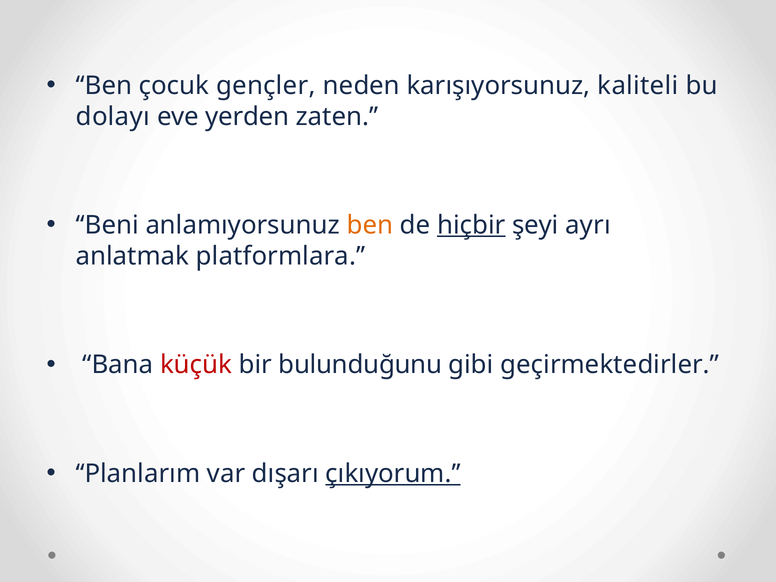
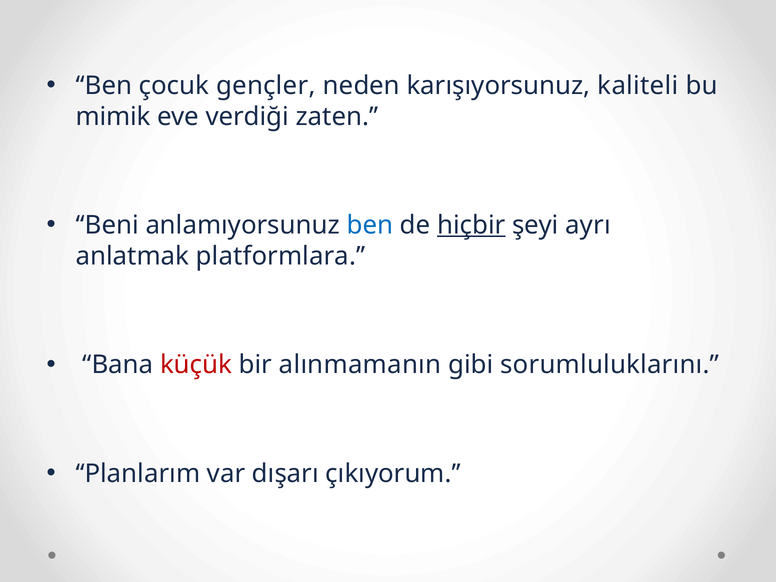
dolayı: dolayı -> mimik (113, 117)
yerden: yerden -> verdiği (247, 117)
ben colour: orange -> blue (370, 225)
bulunduğunu: bulunduğunu -> alınmamanın (360, 365)
geçirmektedirler: geçirmektedirler -> sorumluluklarını (610, 365)
çıkıyorum underline: present -> none (393, 474)
